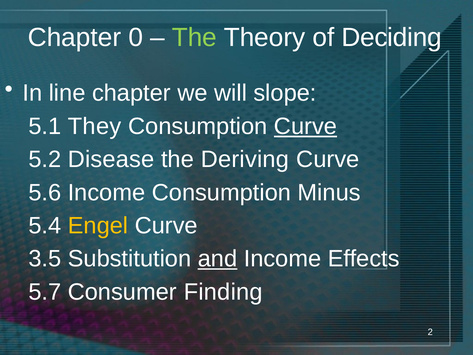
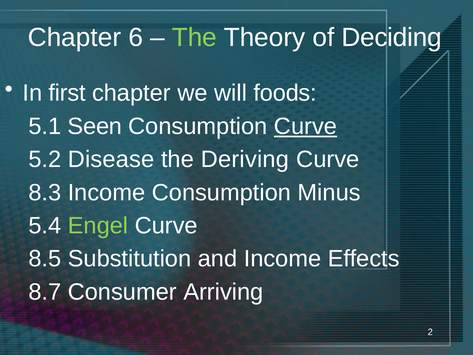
0: 0 -> 6 (136, 37)
line: line -> first (67, 93)
slope: slope -> foods (285, 93)
They: They -> Seen (95, 126)
5.6: 5.6 -> 8.3 (45, 192)
Engel colour: yellow -> light green (98, 226)
3.5: 3.5 -> 8.5 (45, 259)
and underline: present -> none (218, 259)
5.7: 5.7 -> 8.7 (45, 292)
Finding: Finding -> Arriving (223, 292)
